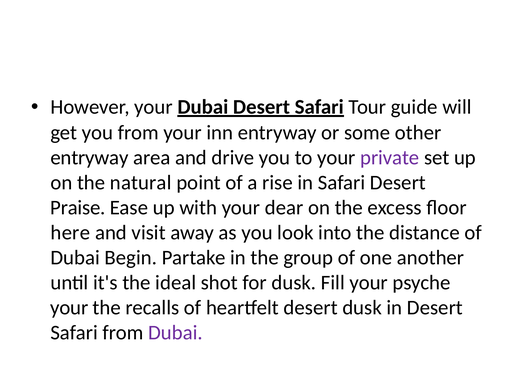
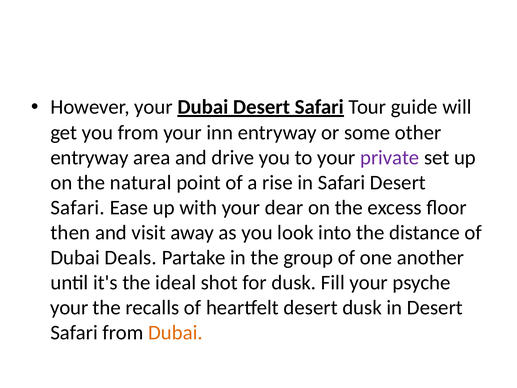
Praise: Praise -> Safari (78, 207)
here: here -> then (70, 232)
Begin: Begin -> Deals (131, 257)
Dubai colour: purple -> orange (175, 332)
